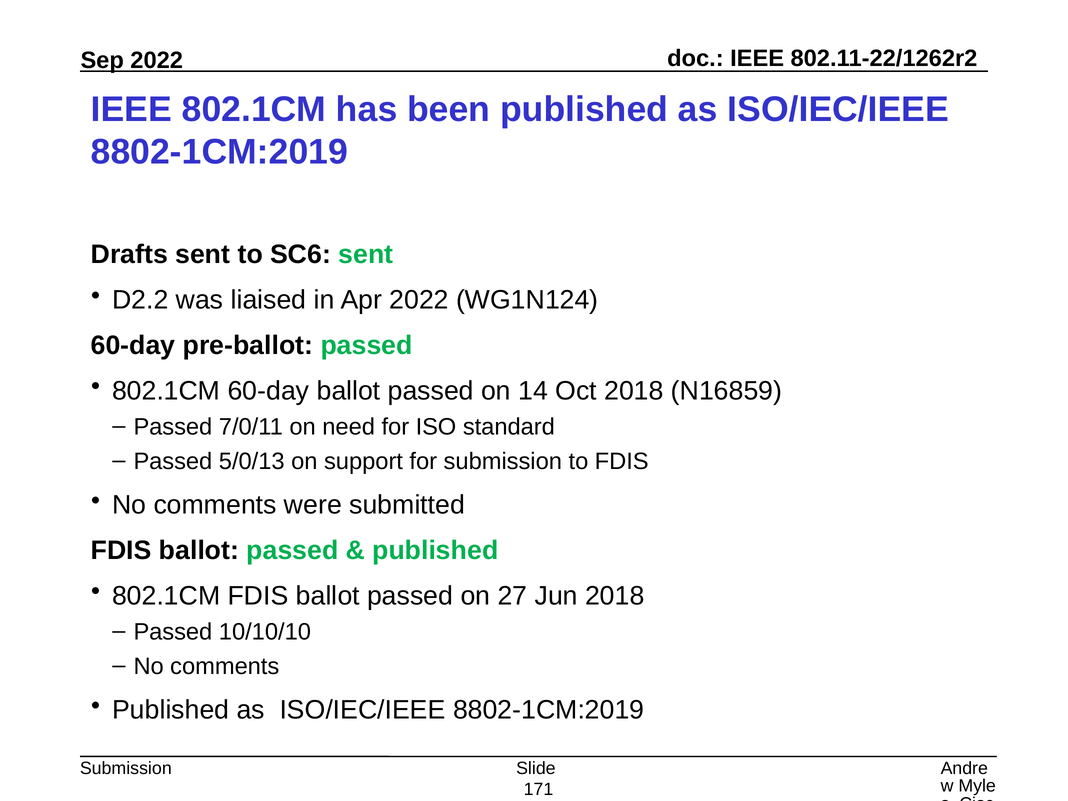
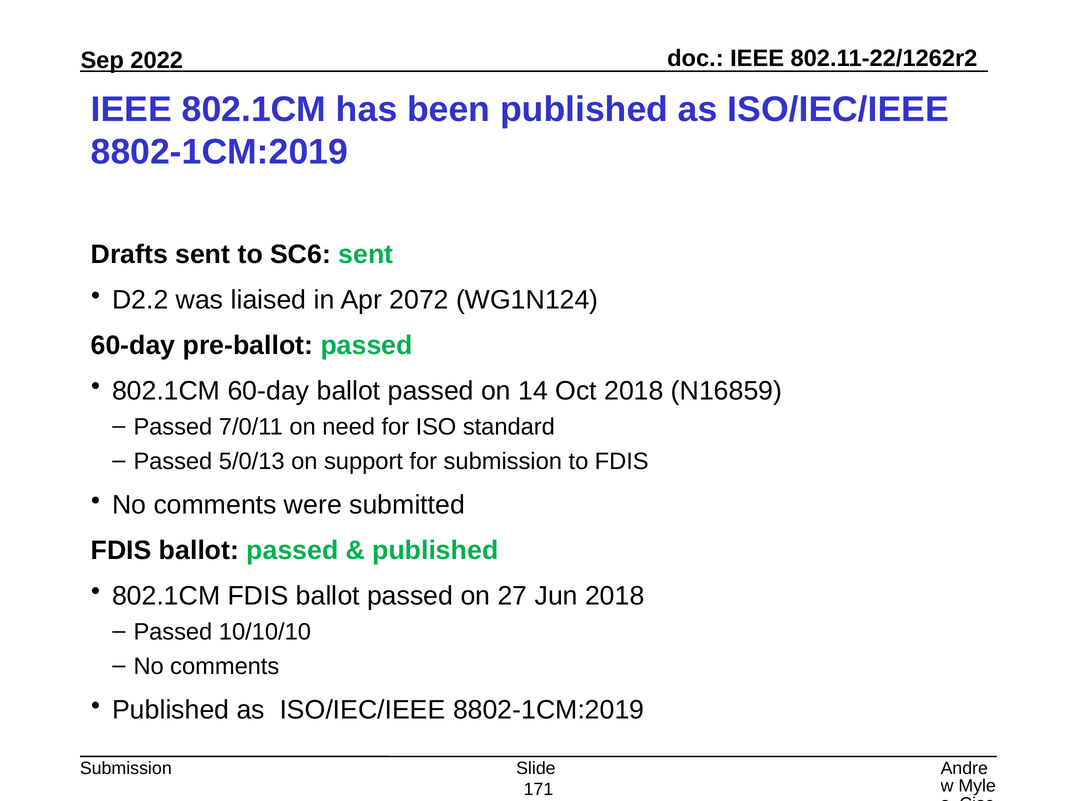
Apr 2022: 2022 -> 2072 (419, 300)
